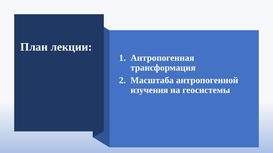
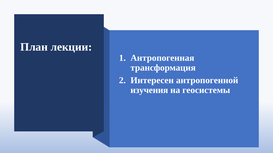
Масштаба: Масштаба -> Интересен (152, 81)
